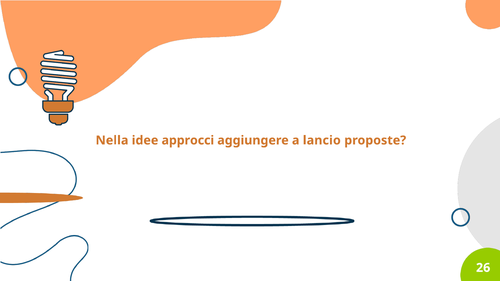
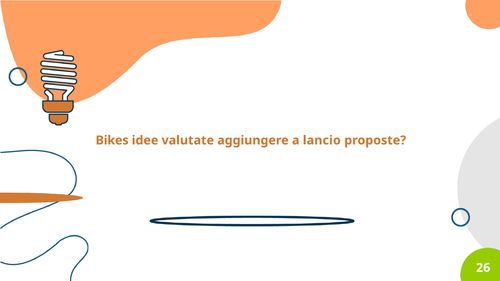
Nella: Nella -> Bikes (112, 140)
approcci: approcci -> valutate (188, 140)
